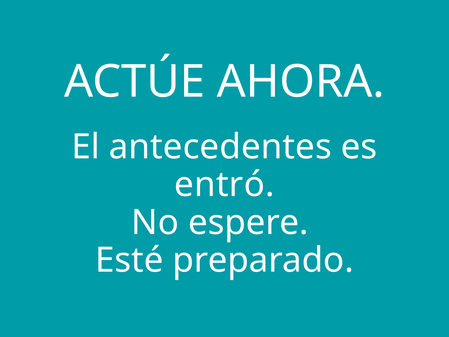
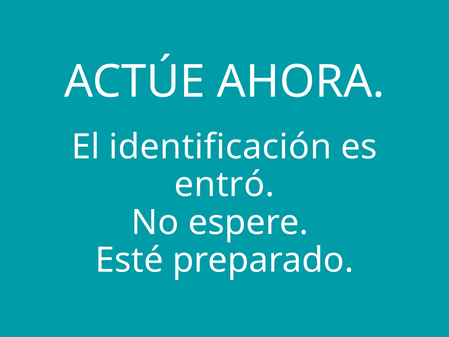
antecedentes: antecedentes -> identificación (220, 147)
